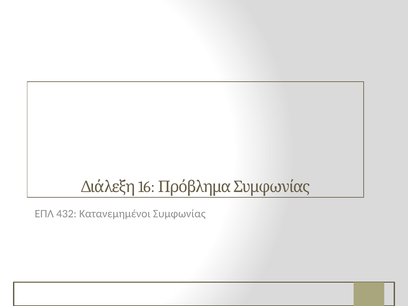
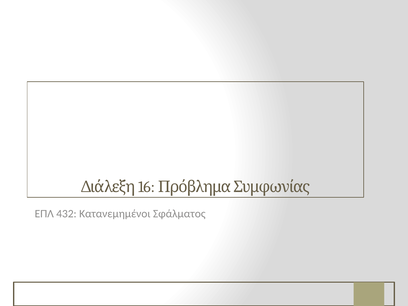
Συμφωνίας: Συμφωνίας -> Σφάλματος (179, 214)
